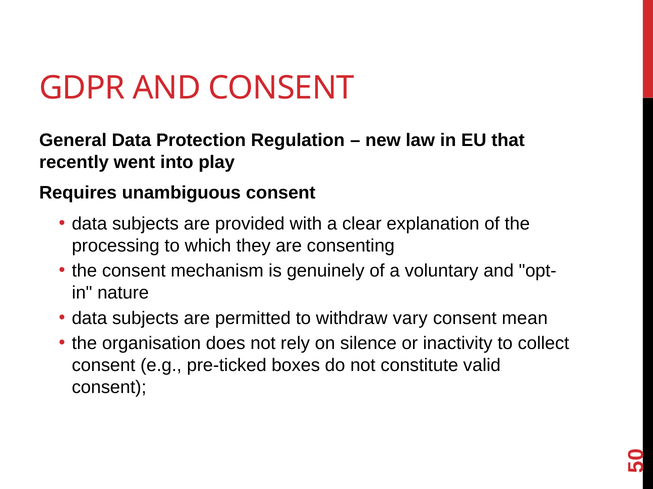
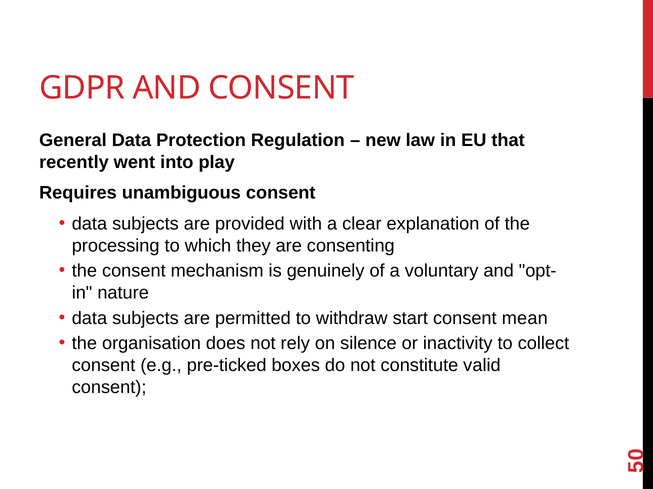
vary: vary -> start (410, 319)
